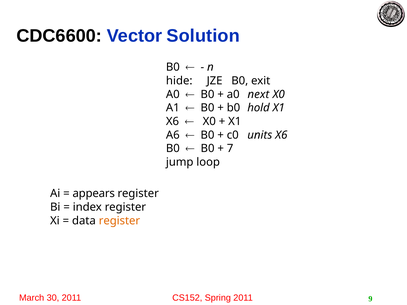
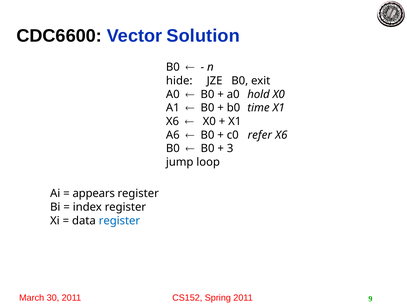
next: next -> hold (259, 94)
hold: hold -> time (258, 108)
units: units -> refer (260, 135)
7: 7 -> 3 (230, 149)
register colour: orange -> blue (119, 221)
